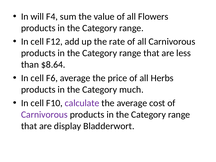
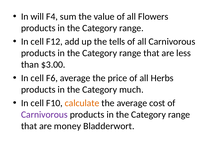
rate: rate -> tells (117, 42)
$8.64: $8.64 -> $3.00 (53, 65)
calculate colour: purple -> orange (82, 103)
display: display -> money (68, 126)
